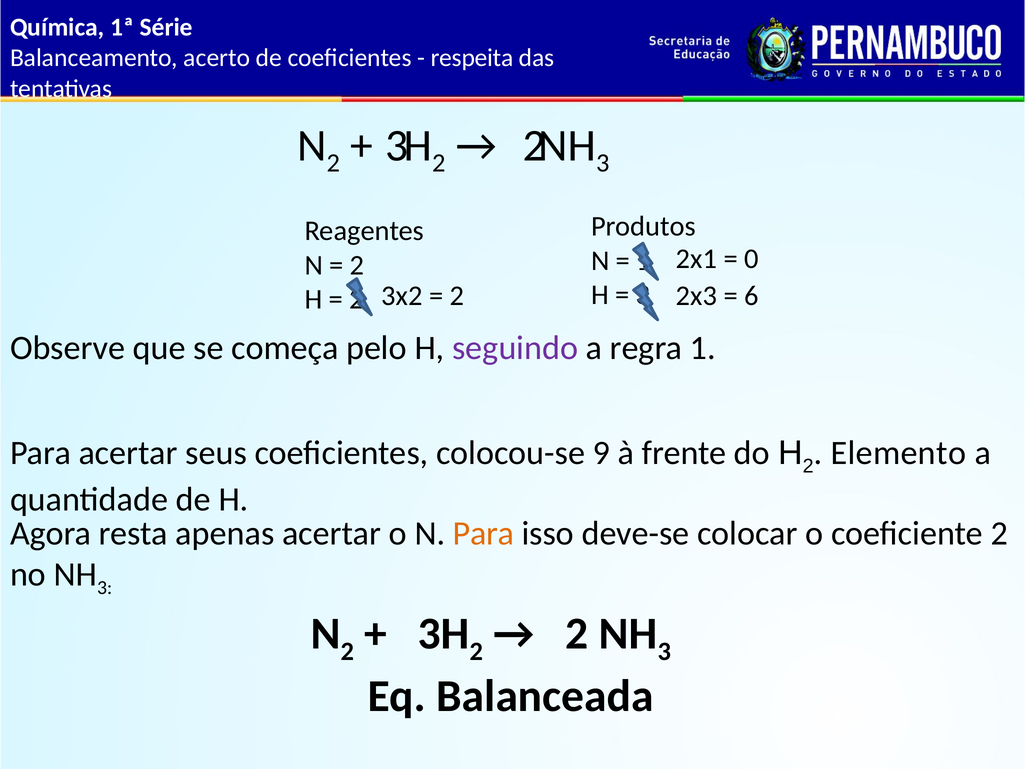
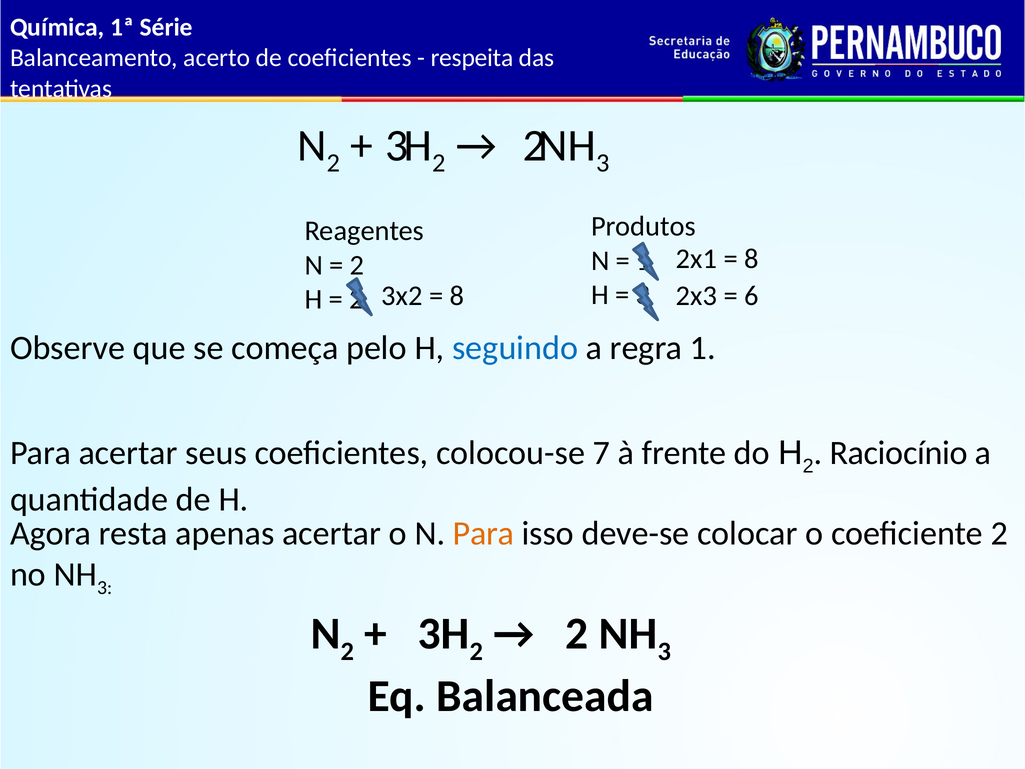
0: 0 -> 8 (751, 259)
2: 2 -> 8 (457, 296)
seguindo colour: purple -> blue (515, 348)
9: 9 -> 7 (601, 453)
Elemento: Elemento -> Raciocínio (899, 453)
